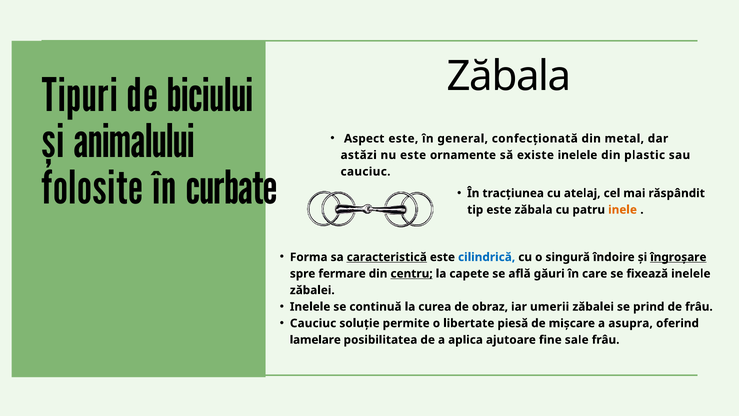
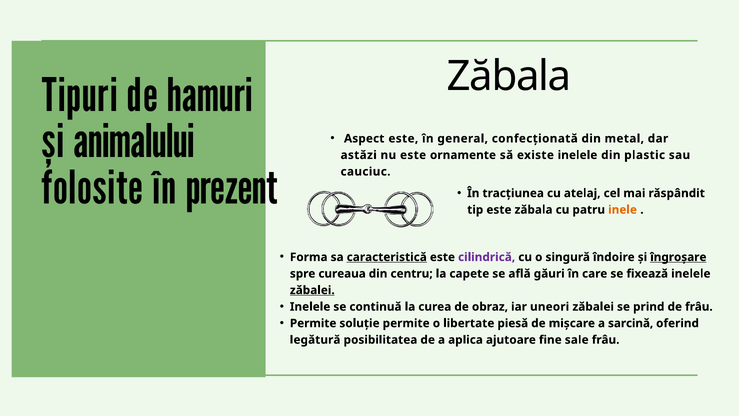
biciului: biciului -> hamuri (210, 96)
curbate: curbate -> prezent (232, 188)
cilindrică colour: blue -> purple (487, 257)
fermare: fermare -> cureaua (342, 273)
centru underline: present -> none (412, 273)
zăbalei underline: none -> present (312, 290)
umerii: umerii -> uneori (550, 307)
Cauciuc: Cauciuc -> Permite (313, 323)
asupra: asupra -> sarcină (631, 323)
lamelare: lamelare -> legătură (315, 340)
